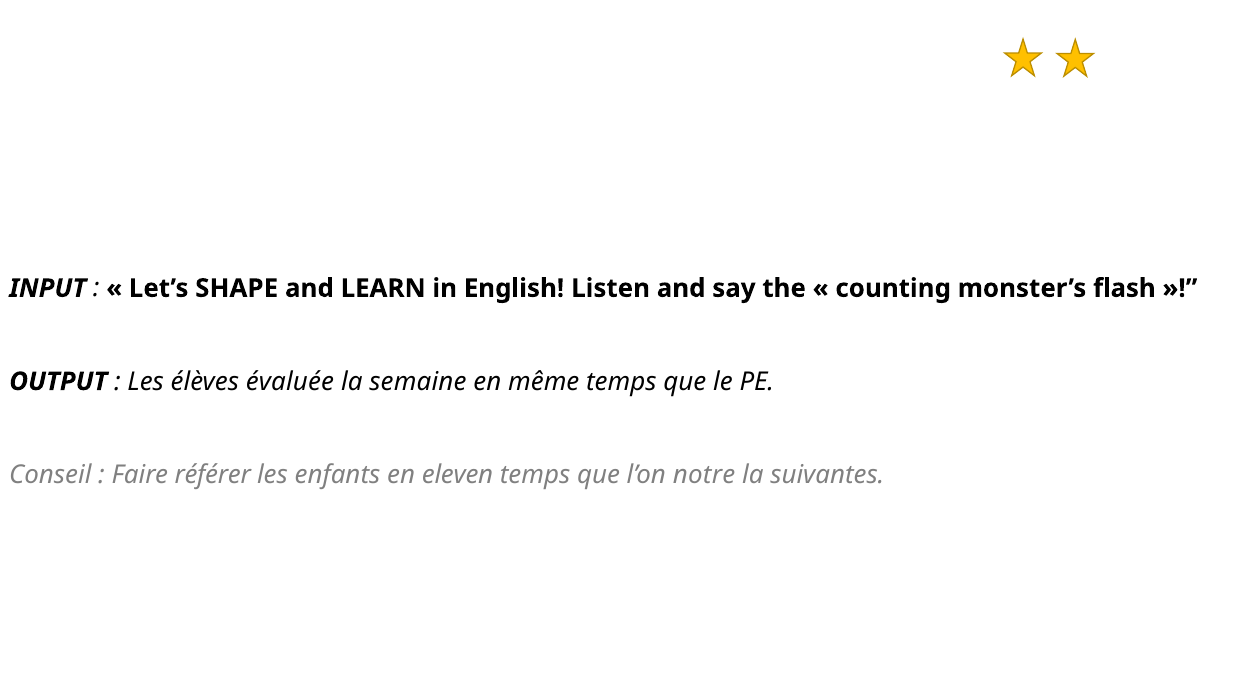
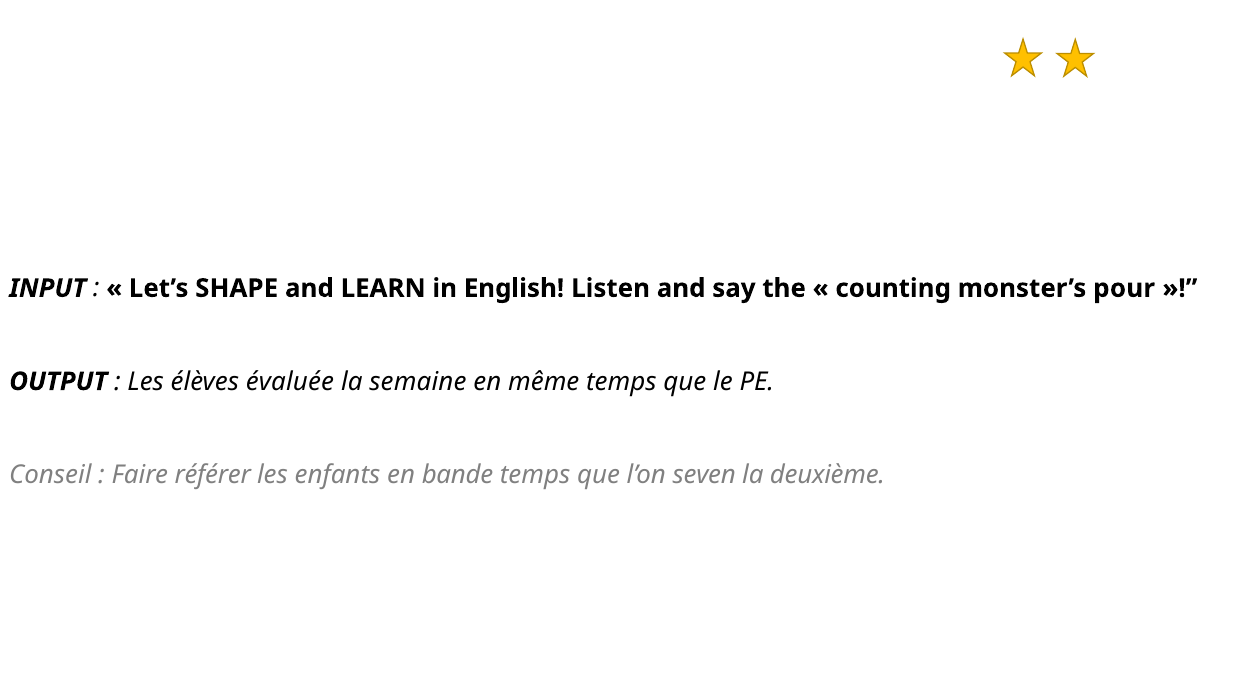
flash: flash -> pour (1124, 288)
eleven: eleven -> bande (458, 475)
notre: notre -> seven (704, 475)
suivantes: suivantes -> deuxième (827, 475)
